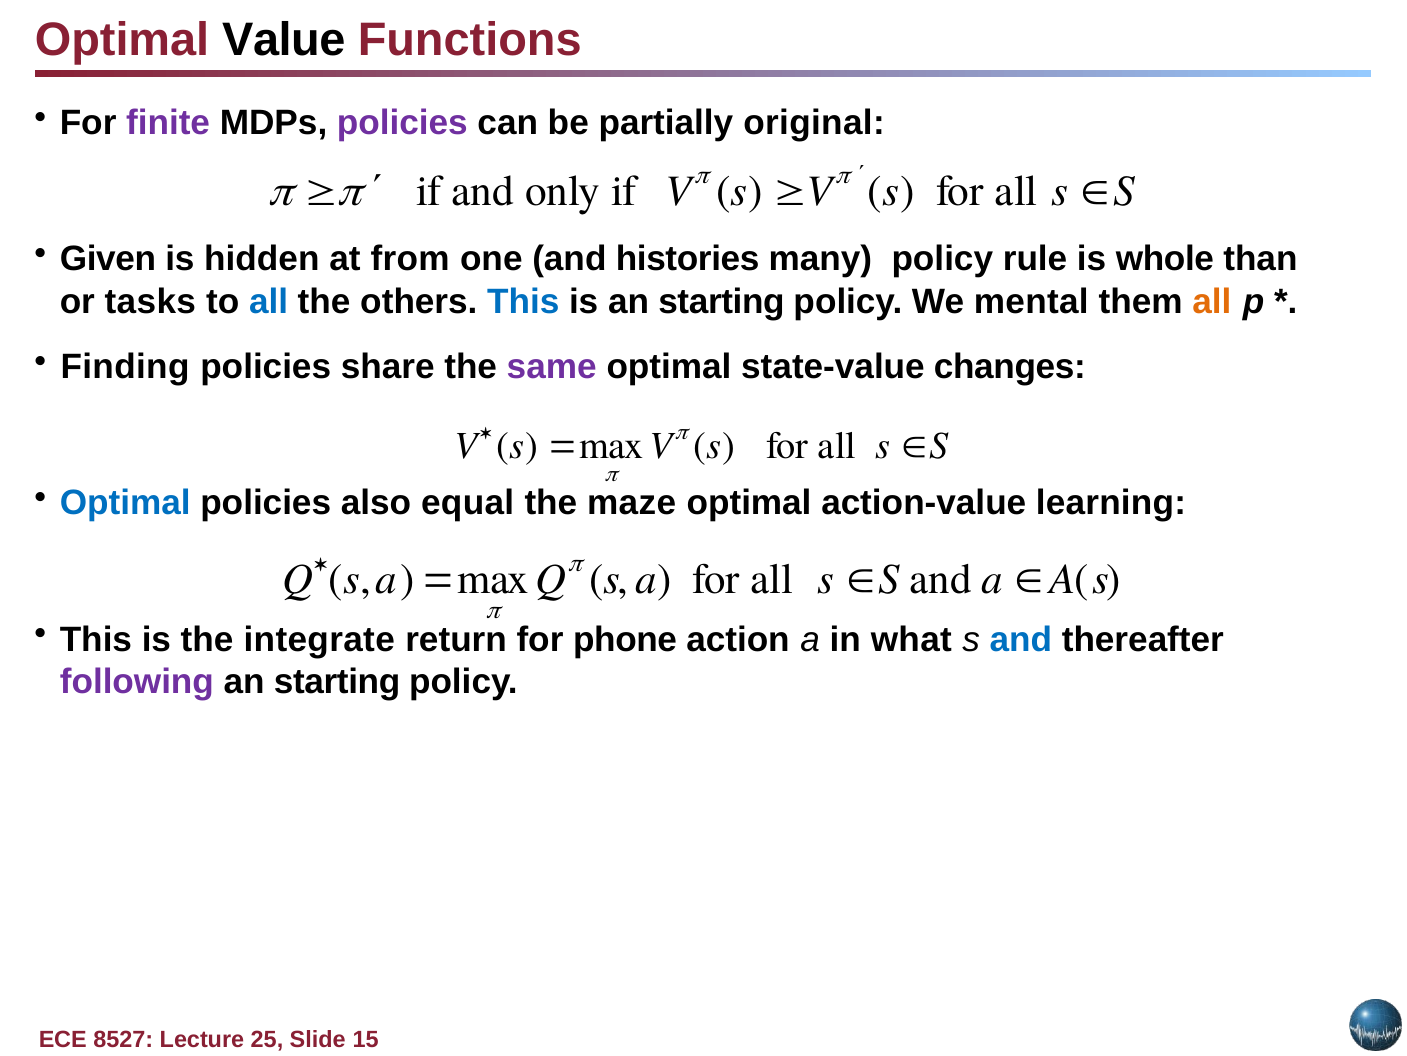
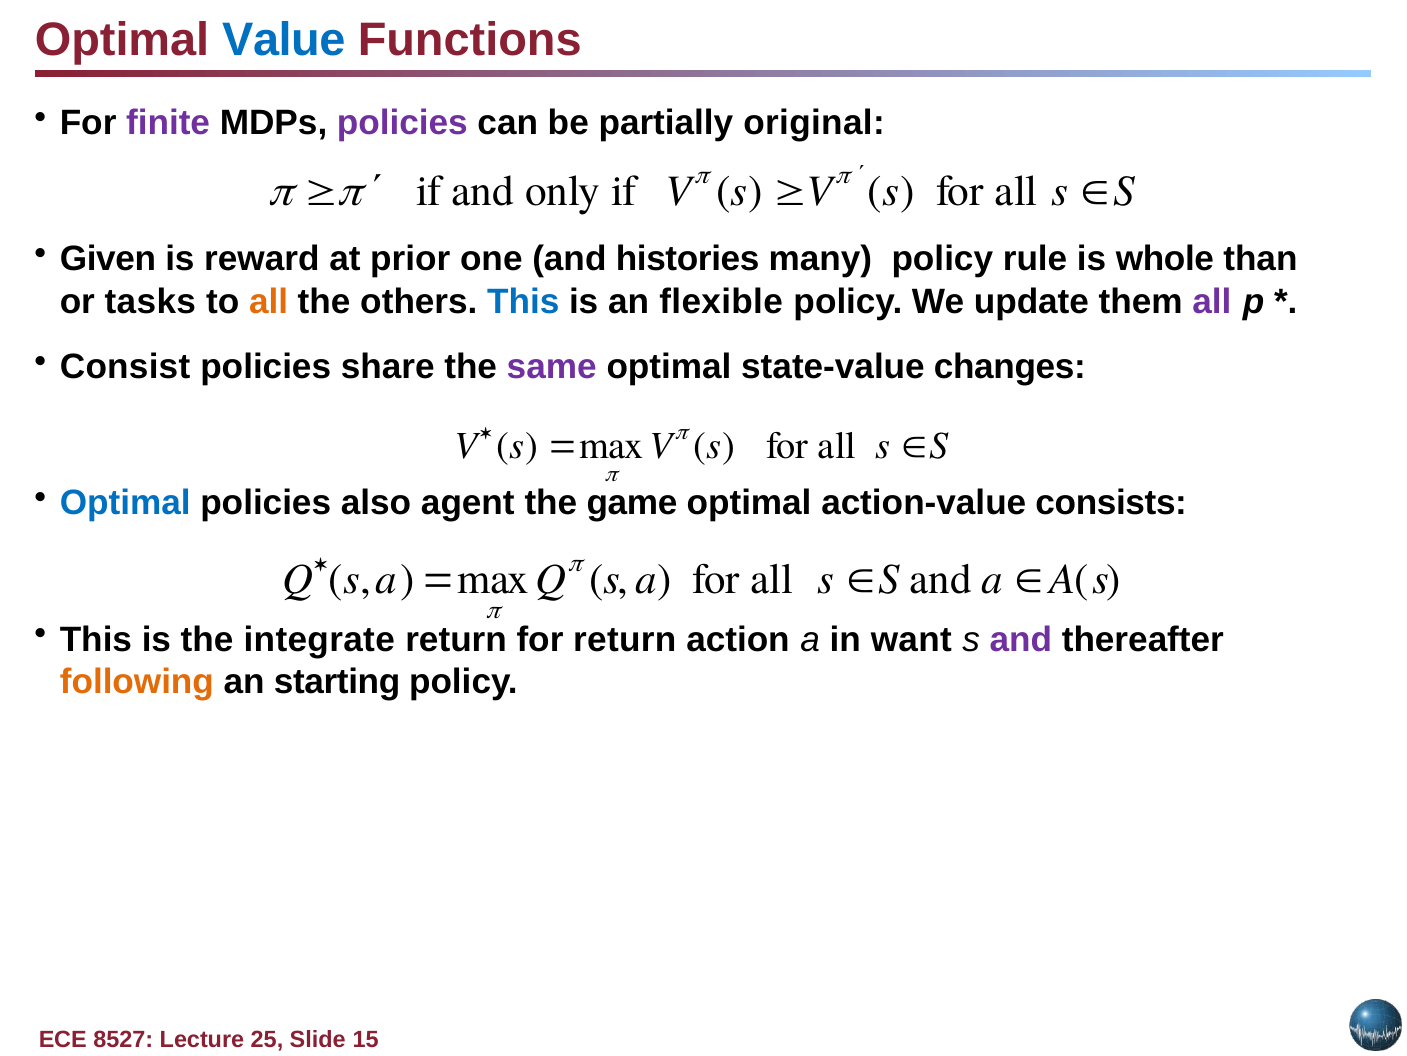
Value colour: black -> blue (284, 40)
hidden: hidden -> reward (262, 259)
from: from -> prior (410, 259)
all colour: blue -> orange (269, 301)
is an starting: starting -> flexible (721, 301)
mental: mental -> update (1031, 301)
all colour: orange -> purple (1212, 301)
Finding: Finding -> Consist (125, 367)
equal: equal -> agent (468, 503)
maze: maze -> game (632, 503)
learning: learning -> consists (1111, 503)
for phone: phone -> return (625, 639)
what: what -> want (911, 639)
and colour: blue -> purple (1021, 639)
following colour: purple -> orange (137, 681)
